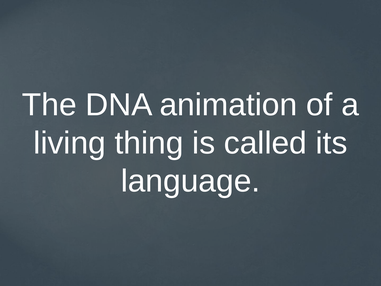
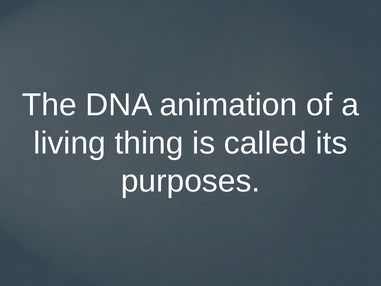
language: language -> purposes (190, 181)
